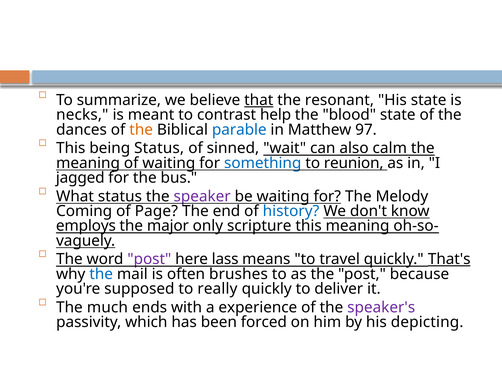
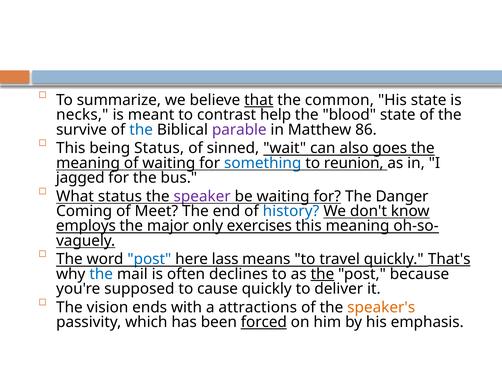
resonant: resonant -> common (339, 100)
dances: dances -> survive (82, 129)
the colour: orange -> blue (141, 129)
parable colour: blue -> purple (239, 129)
97: 97 -> 86 (366, 129)
calm: calm -> goes (390, 148)
Melody: Melody -> Danger (402, 196)
Page: Page -> Meet (156, 211)
scripture: scripture -> exercises (259, 226)
post colour: purple -> blue (149, 259)
brushes: brushes -> declines (238, 274)
the underline: none -> present (322, 274)
really: really -> cause (218, 288)
much: much -> vision (107, 307)
experience: experience -> attractions (258, 307)
speaker's colour: purple -> orange (381, 307)
forced underline: none -> present (264, 322)
depicting: depicting -> emphasis (427, 322)
